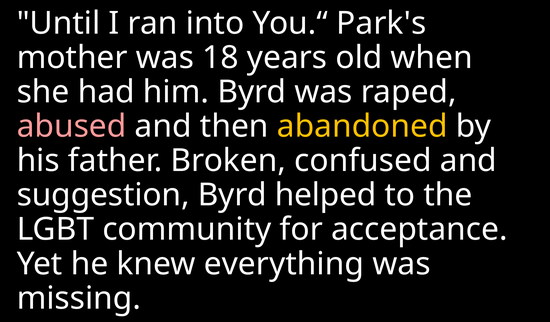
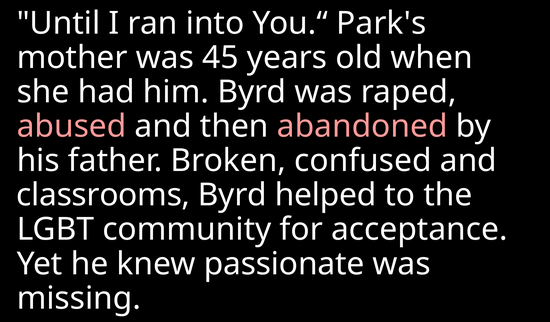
18: 18 -> 45 (221, 58)
abandoned colour: yellow -> pink (362, 127)
suggestion: suggestion -> classrooms (103, 195)
everything: everything -> passionate (284, 264)
